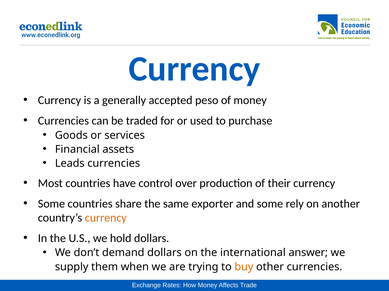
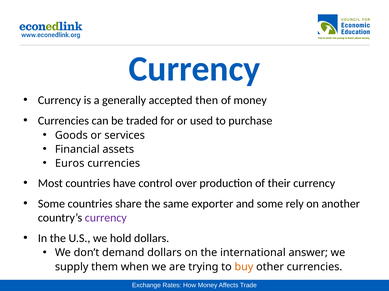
peso: peso -> then (207, 100)
Leads: Leads -> Euros (70, 164)
currency colour: orange -> purple (106, 218)
